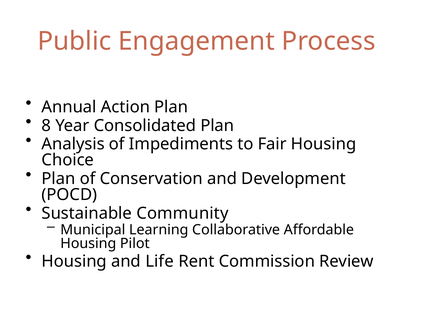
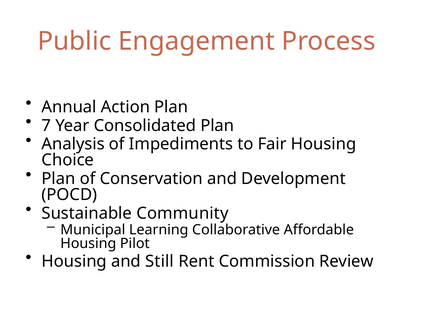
8: 8 -> 7 (46, 126)
Life: Life -> Still (160, 262)
